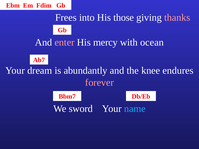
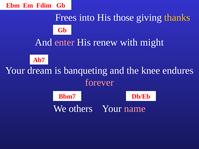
thanks colour: pink -> yellow (177, 18)
mercy: mercy -> renew (105, 42)
ocean: ocean -> might (152, 42)
abundantly: abundantly -> banqueting (86, 71)
sword: sword -> others (81, 109)
name colour: light blue -> pink (135, 109)
